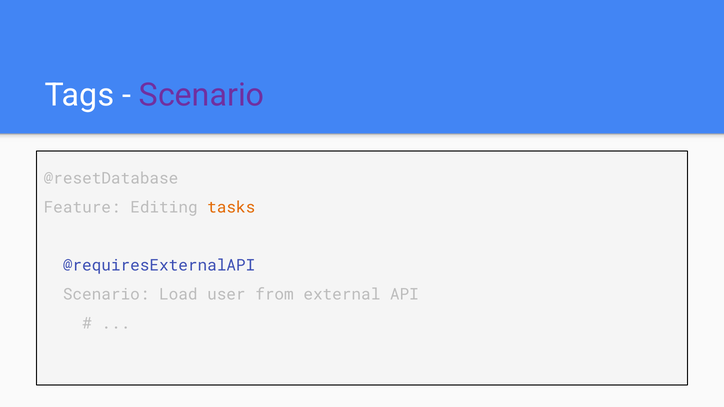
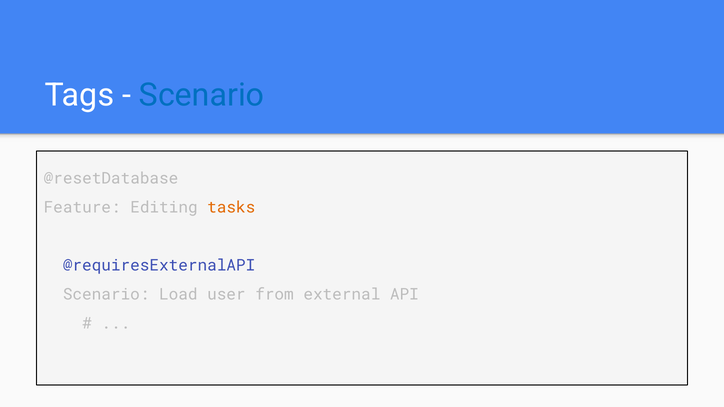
Scenario colour: purple -> blue (202, 95)
